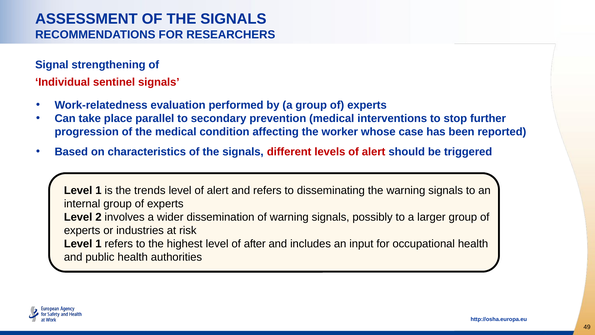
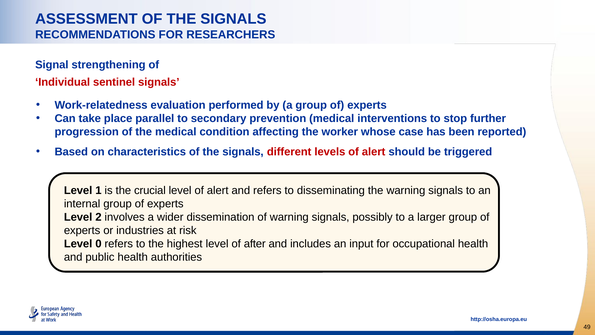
trends: trends -> crucial (150, 190)
1: 1 -> 0 (98, 244)
